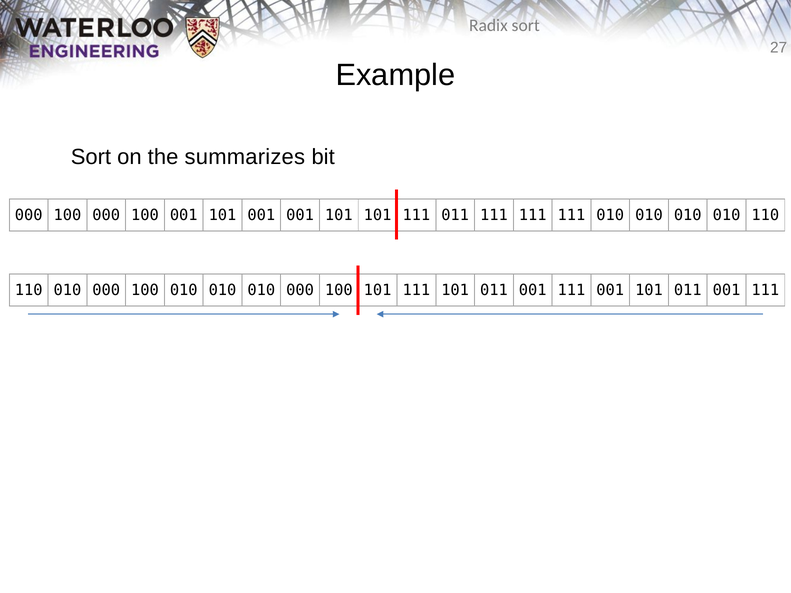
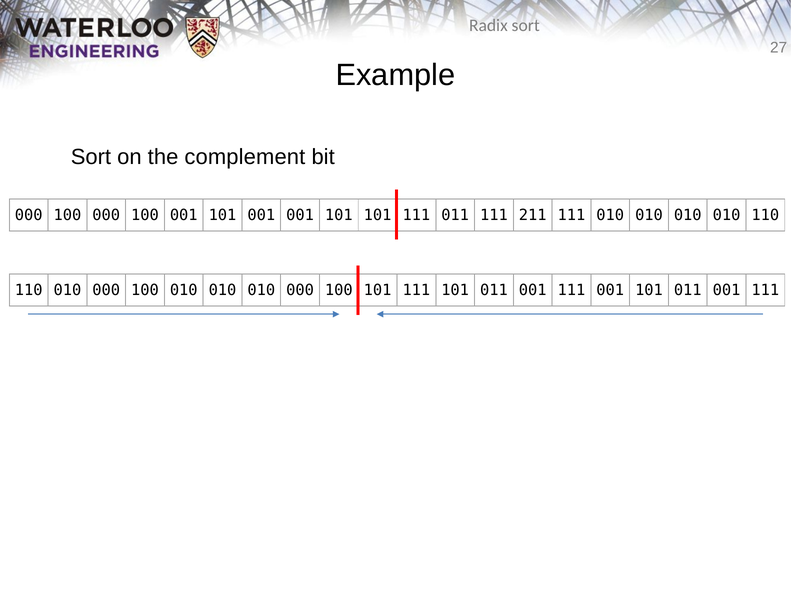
summarizes: summarizes -> complement (245, 157)
011 111 111: 111 -> 211 (533, 216)
